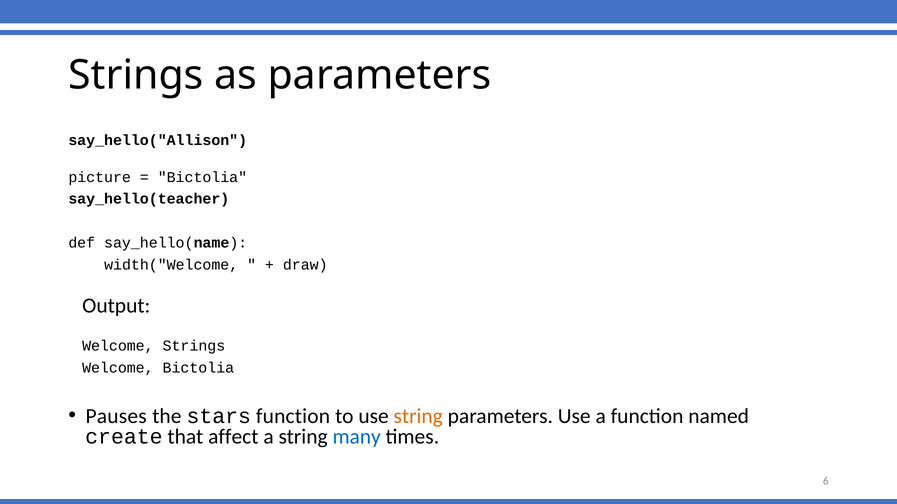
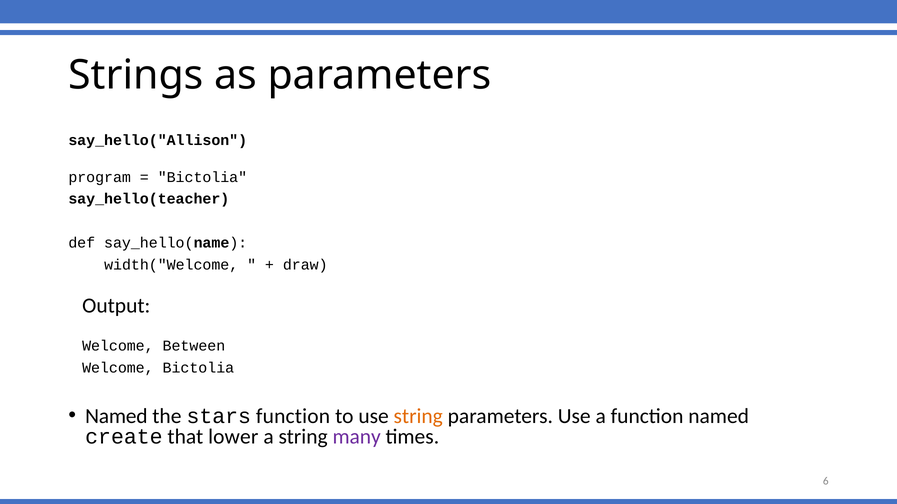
picture: picture -> program (100, 177)
Welcome Strings: Strings -> Between (194, 346)
Pauses: Pauses -> Named (116, 416)
affect: affect -> lower (233, 437)
many colour: blue -> purple (357, 437)
